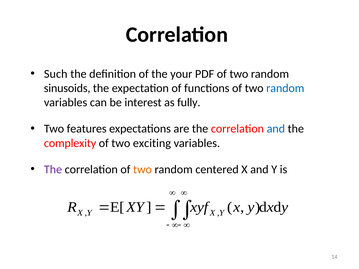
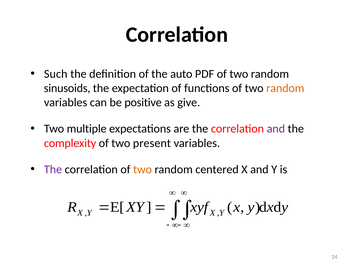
your: your -> auto (181, 74)
random colour: blue -> orange (285, 88)
interest: interest -> positive (143, 103)
fully: fully -> give (189, 103)
features: features -> multiple (87, 129)
and colour: blue -> purple (276, 129)
exciting: exciting -> present (152, 143)
